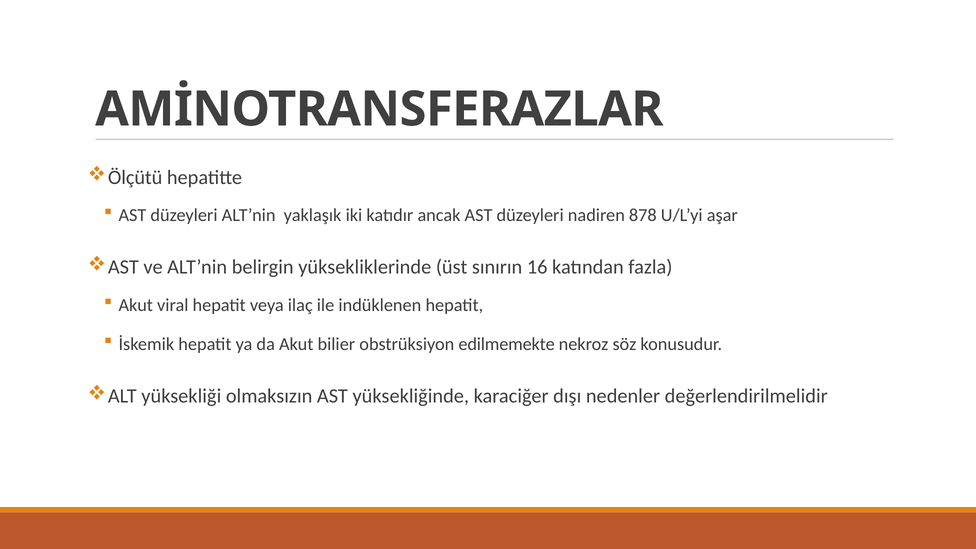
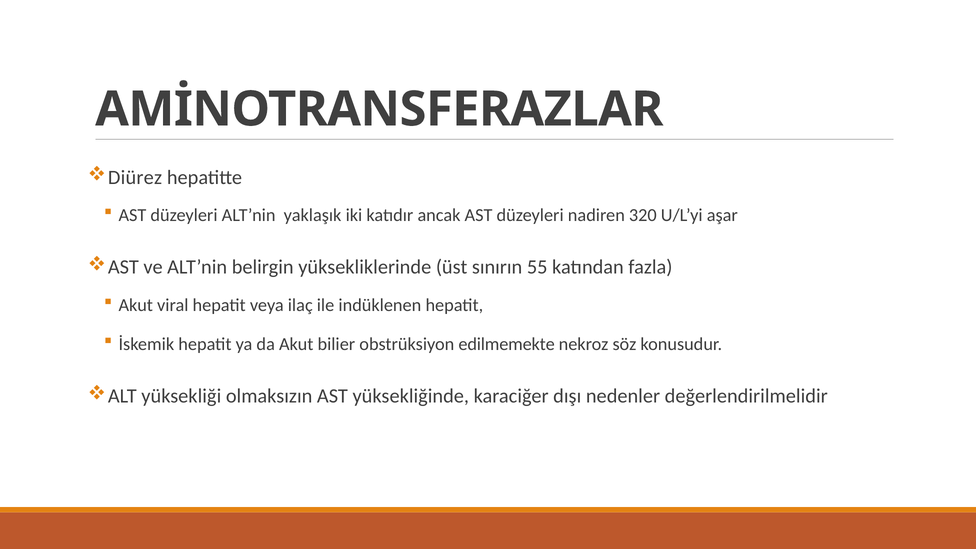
Ölçütü: Ölçütü -> Diürez (135, 177)
878: 878 -> 320 (643, 215)
16: 16 -> 55 (537, 267)
